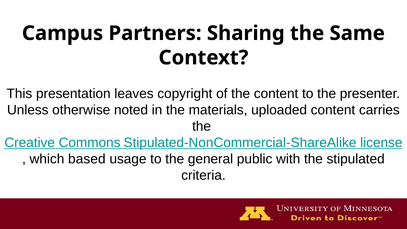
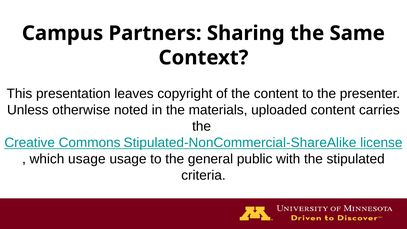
which based: based -> usage (87, 159)
